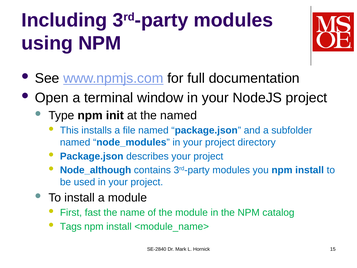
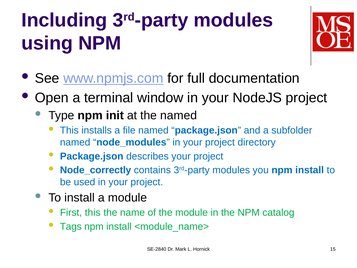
Node_although: Node_although -> Node_correctly (96, 170)
First fast: fast -> this (93, 212)
